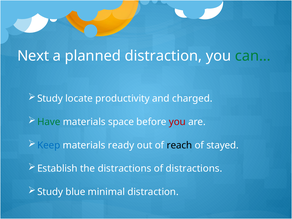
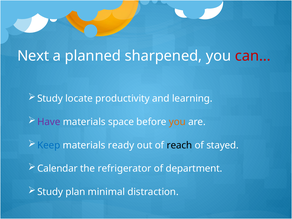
planned distraction: distraction -> sharpened (163, 56)
can… colour: green -> red (253, 56)
charged: charged -> learning (192, 98)
Have colour: green -> purple (49, 122)
you colour: red -> orange (177, 122)
Establish: Establish -> Calendar (57, 169)
the distractions: distractions -> refrigerator (125, 169)
of distractions: distractions -> department (194, 169)
blue: blue -> plan (75, 192)
